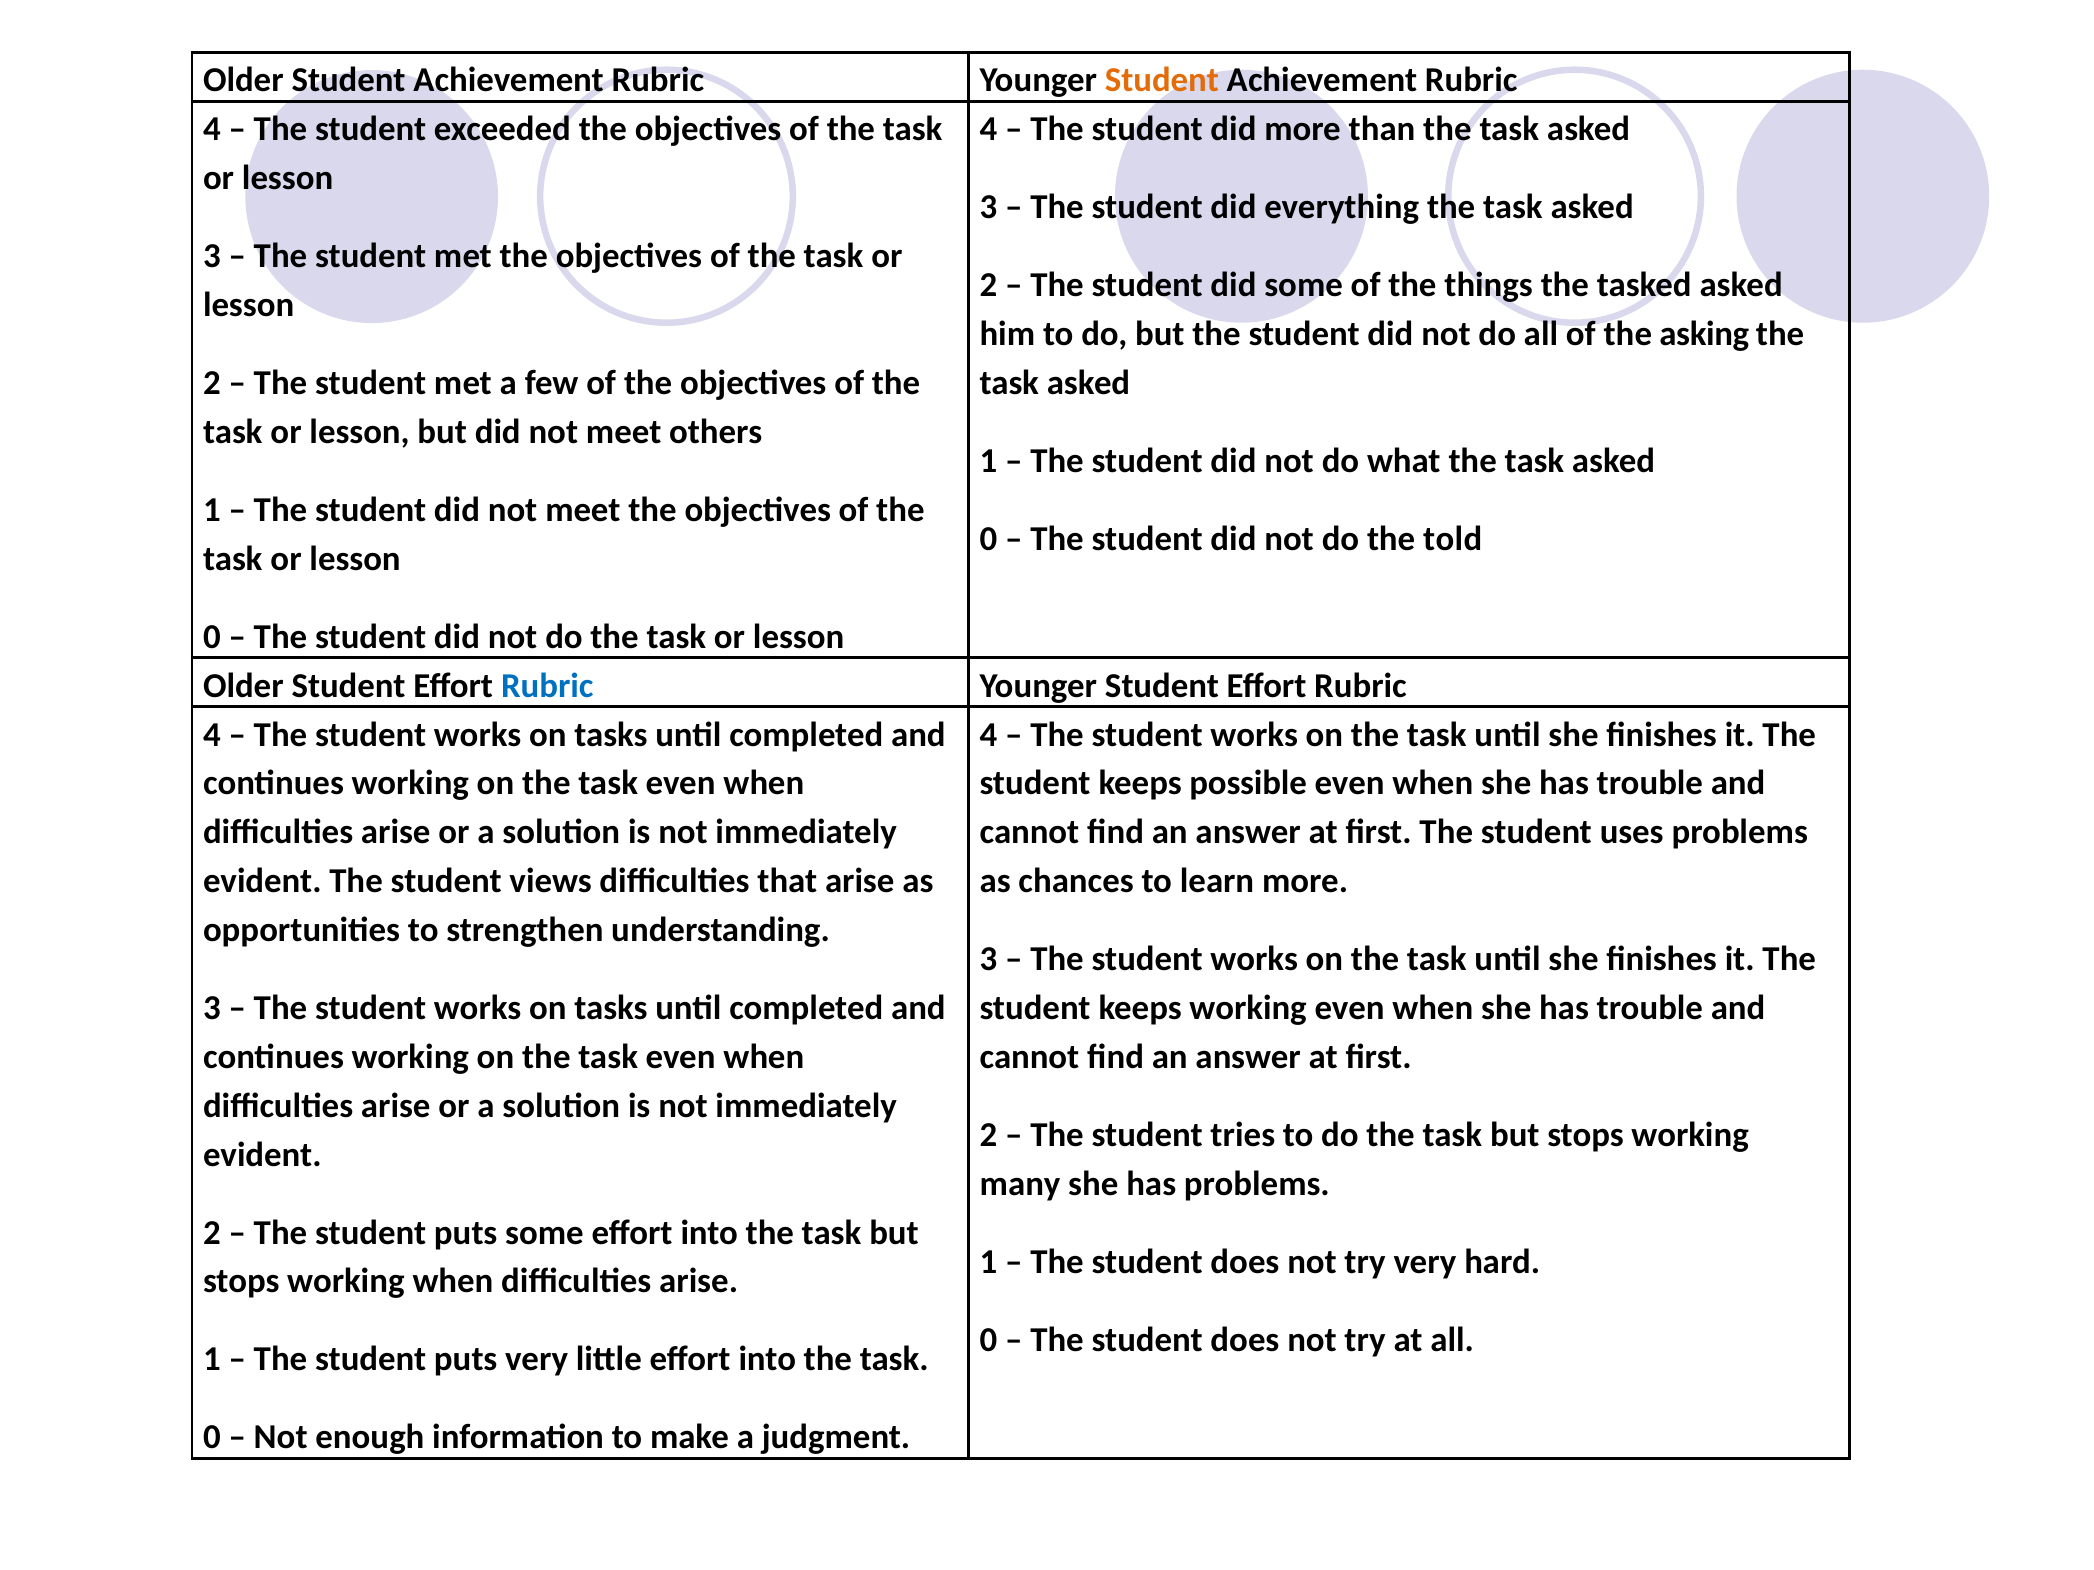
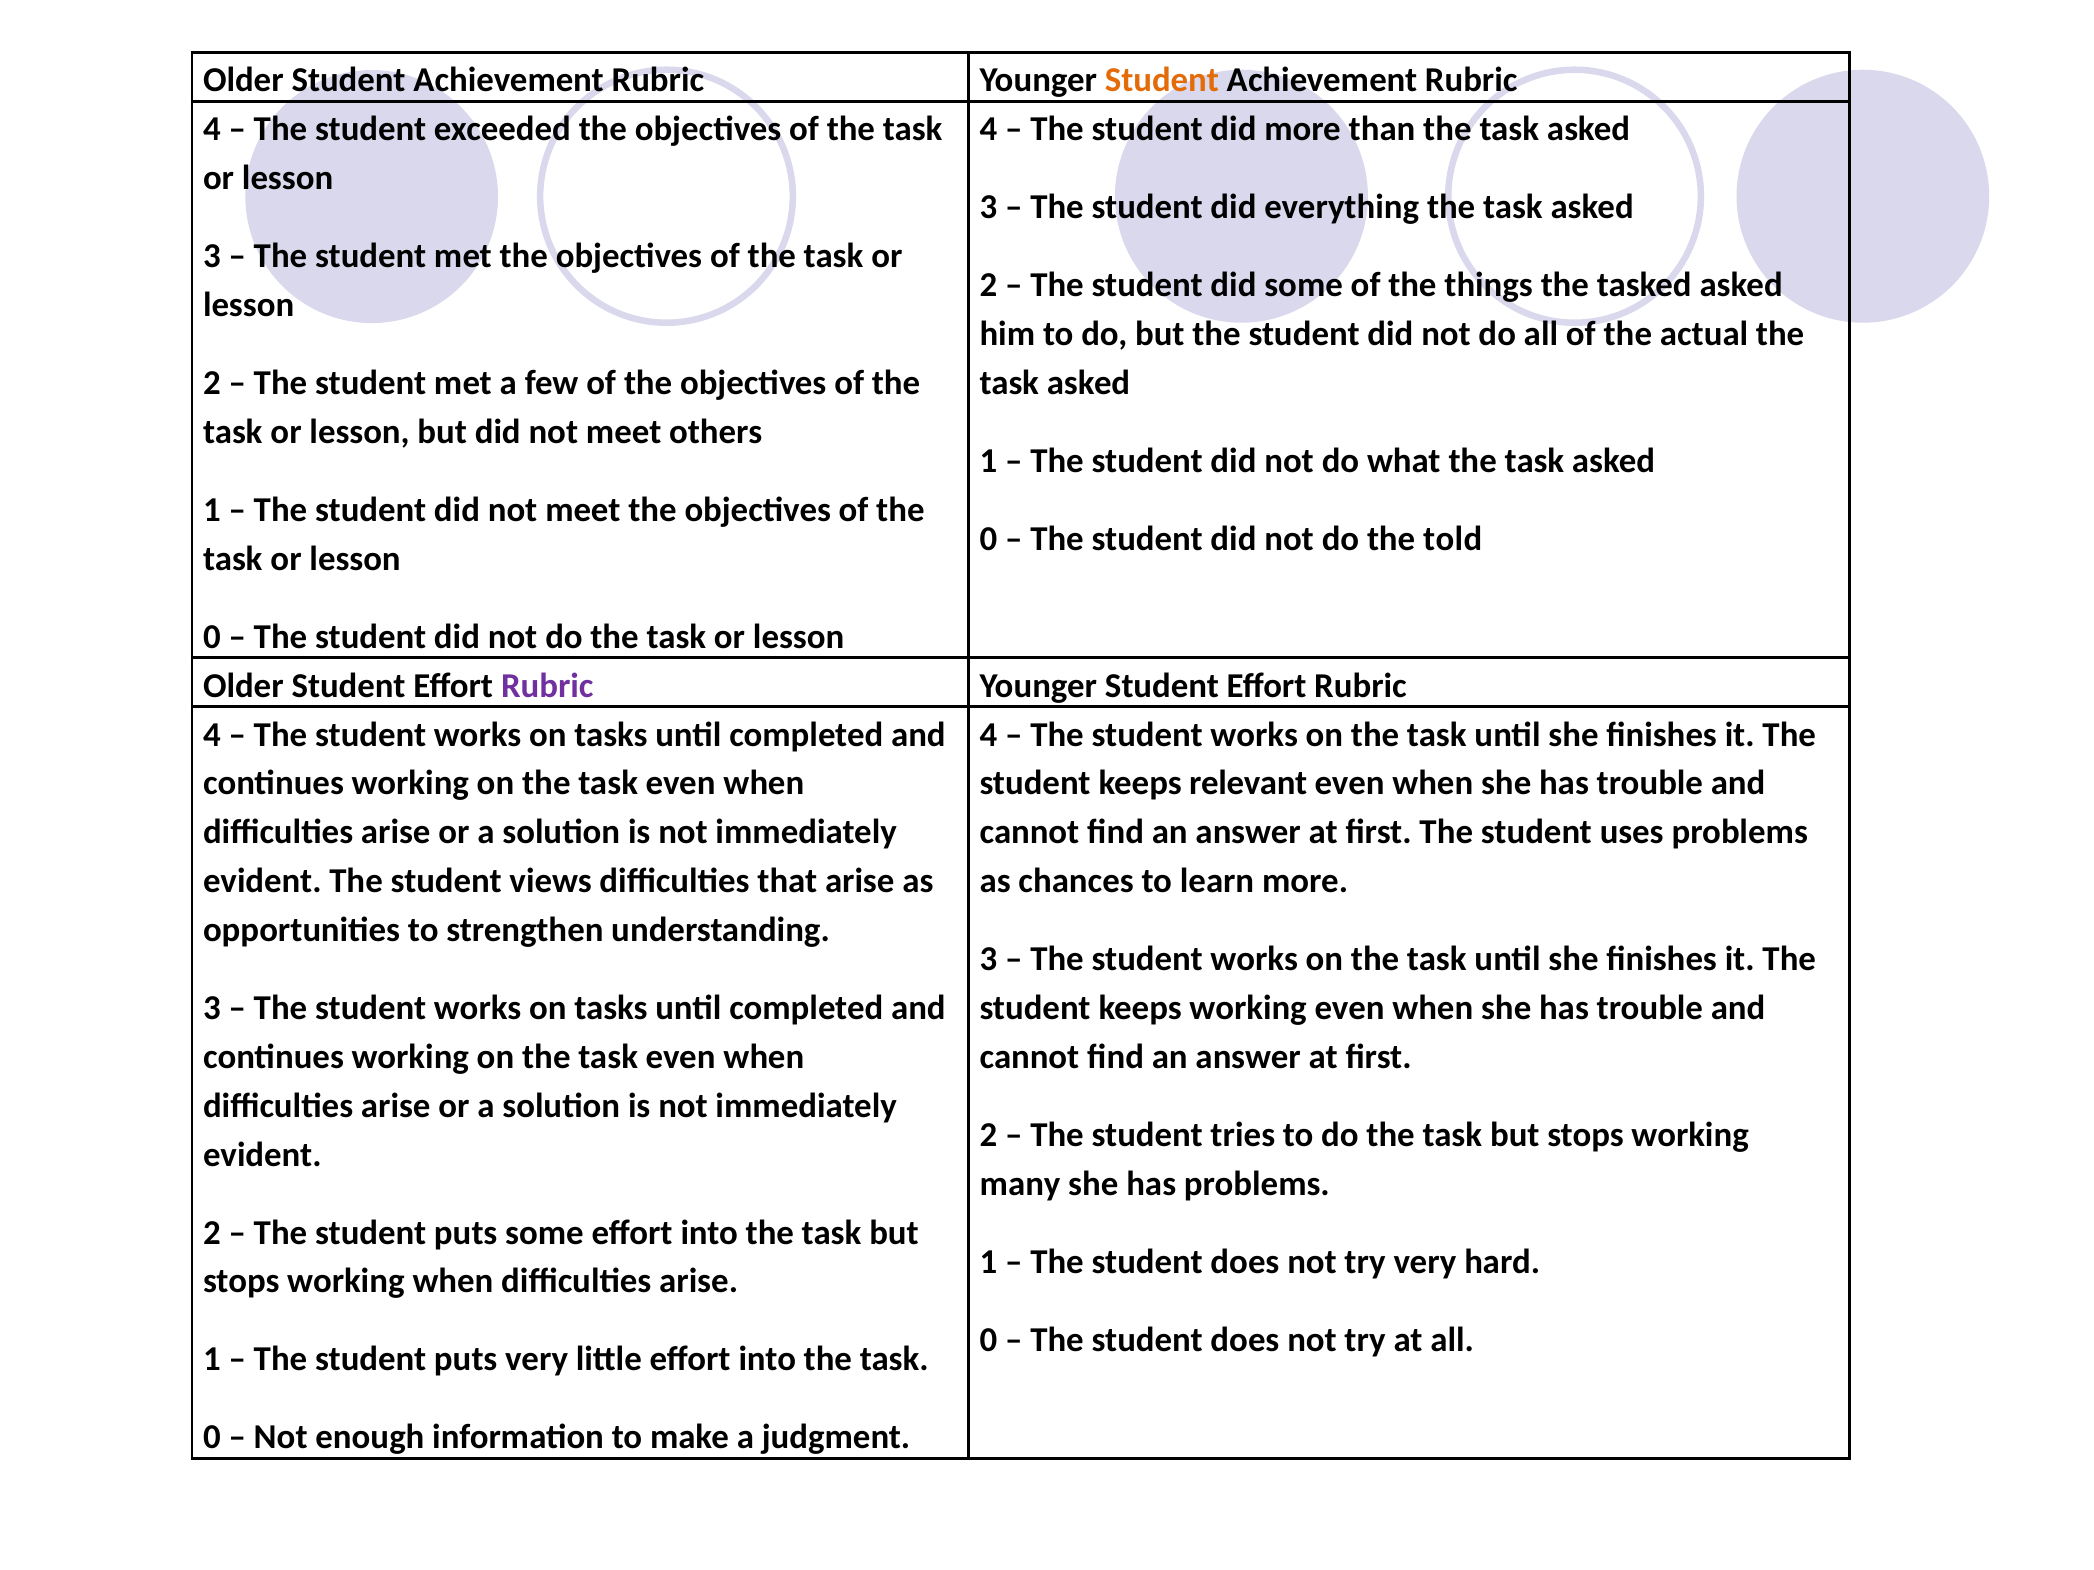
asking: asking -> actual (1704, 334)
Rubric colour: blue -> purple (547, 686)
possible: possible -> relevant (1248, 784)
